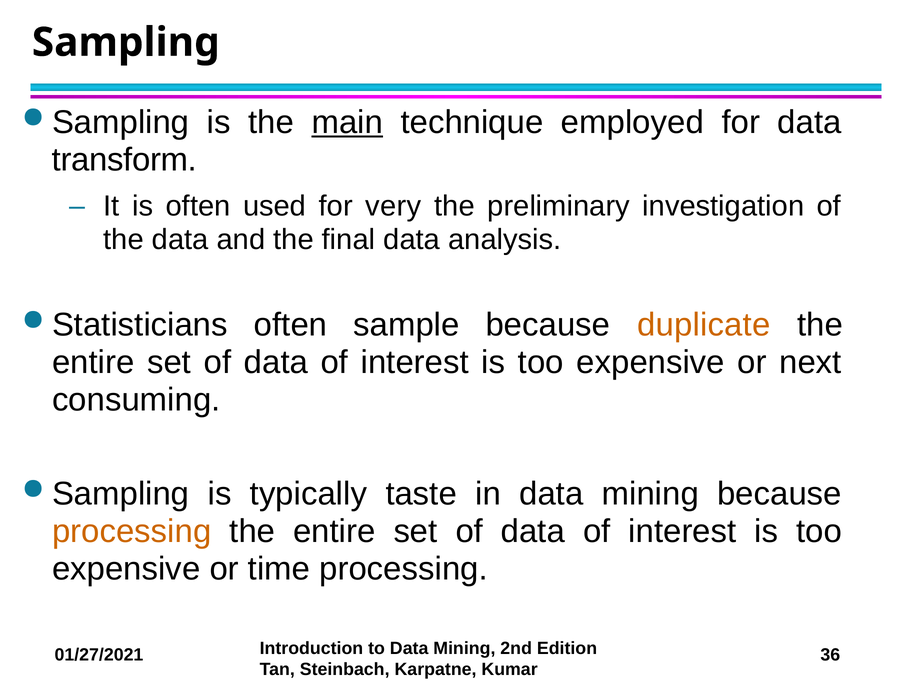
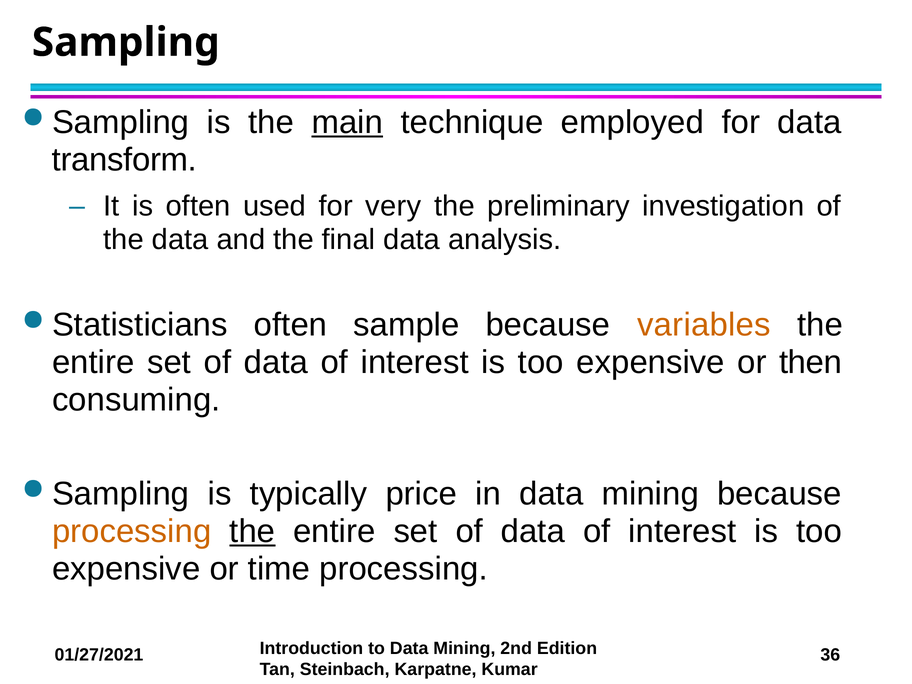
duplicate: duplicate -> variables (704, 325)
next: next -> then (811, 362)
taste: taste -> price (421, 494)
the underline: none -> present (252, 531)
